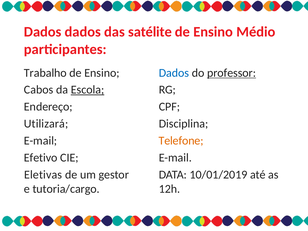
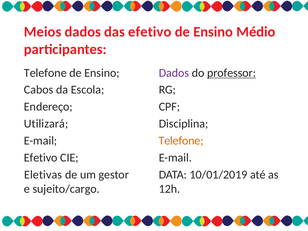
Dados: Dados -> Meios (43, 32)
das satélite: satélite -> efetivo (150, 32)
Trabalho: Trabalho -> Telefone (45, 73)
Dados colour: blue -> purple (174, 73)
Escola underline: present -> none (88, 90)
tutoria/cargo: tutoria/cargo -> sujeito/cargo (66, 189)
